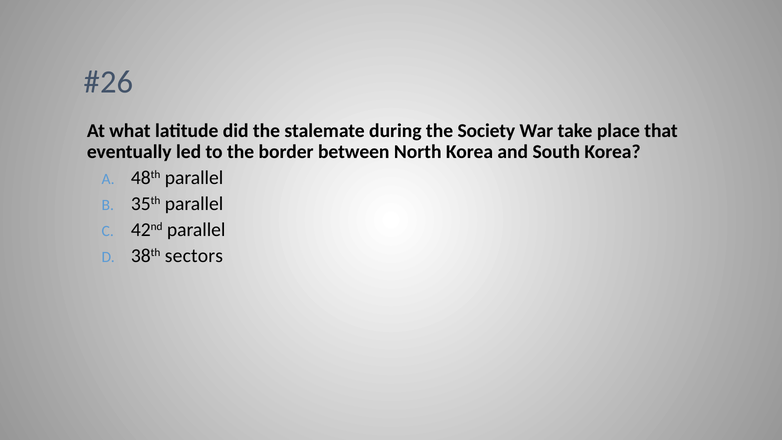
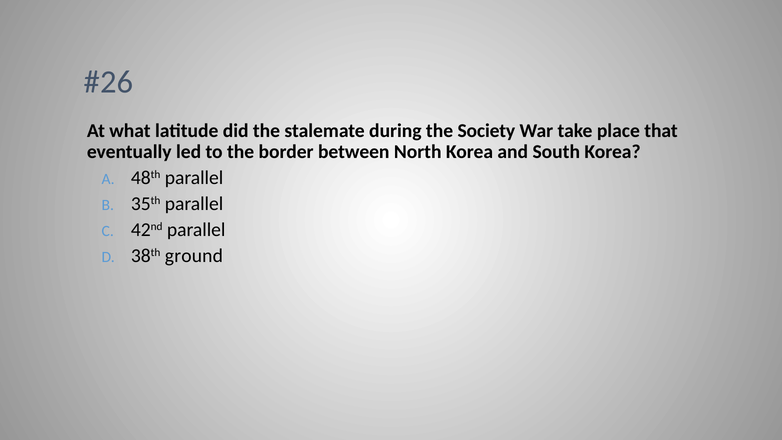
sectors: sectors -> ground (194, 256)
